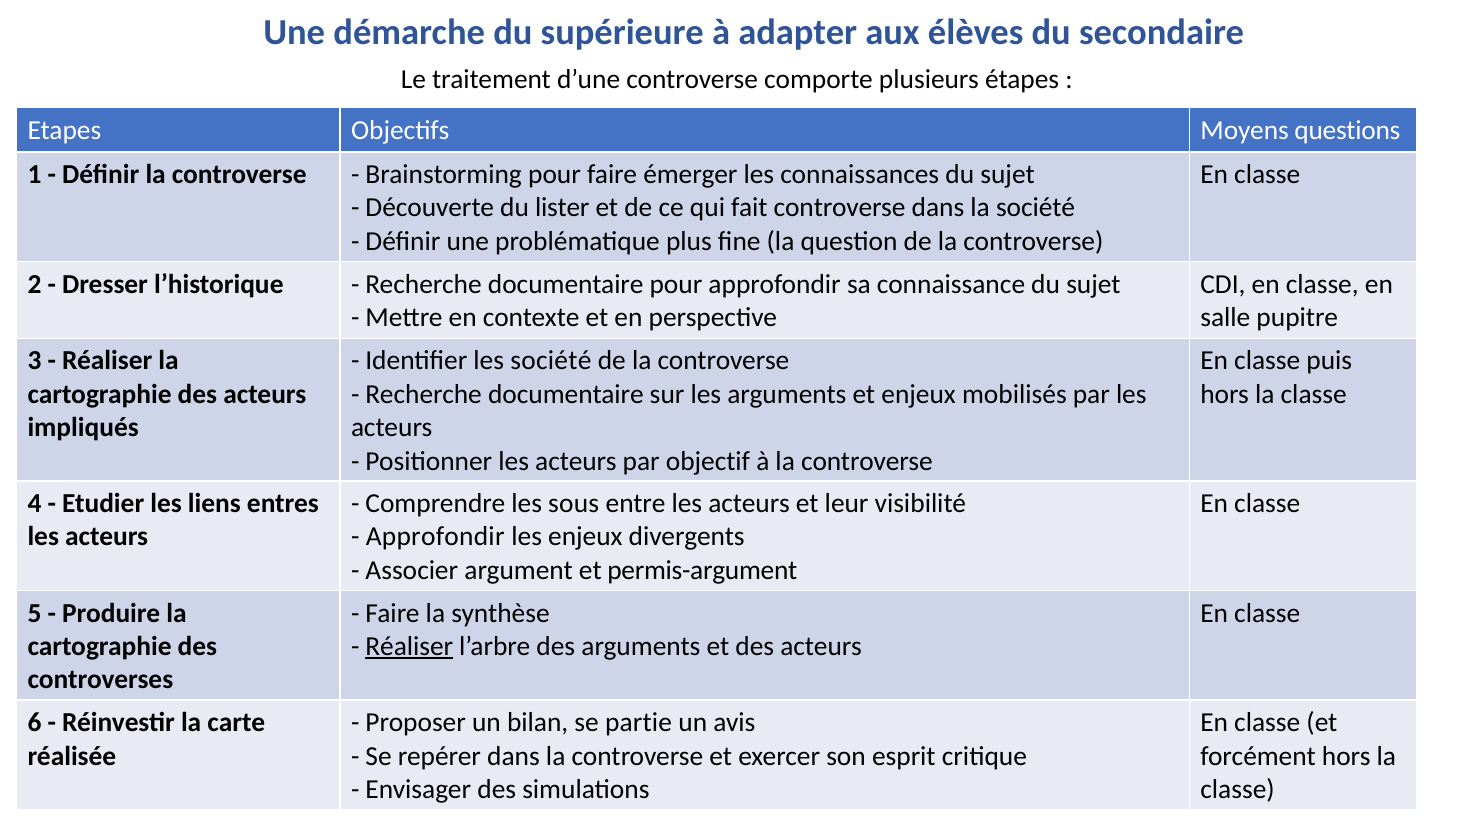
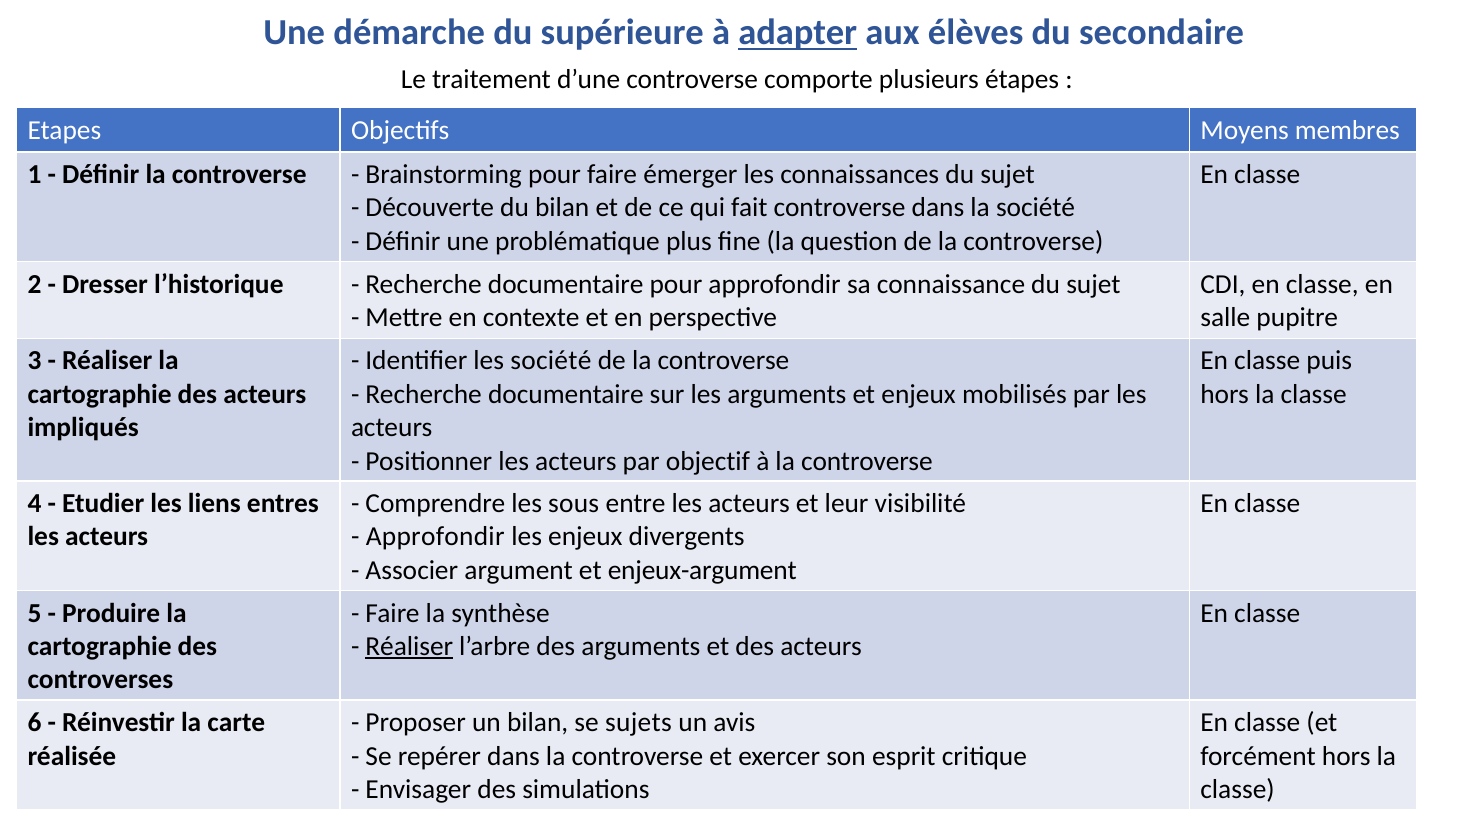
adapter underline: none -> present (798, 33)
questions: questions -> membres (1347, 130)
du lister: lister -> bilan (562, 208)
permis-argument: permis-argument -> enjeux-argument (702, 571)
partie: partie -> sujets (639, 723)
